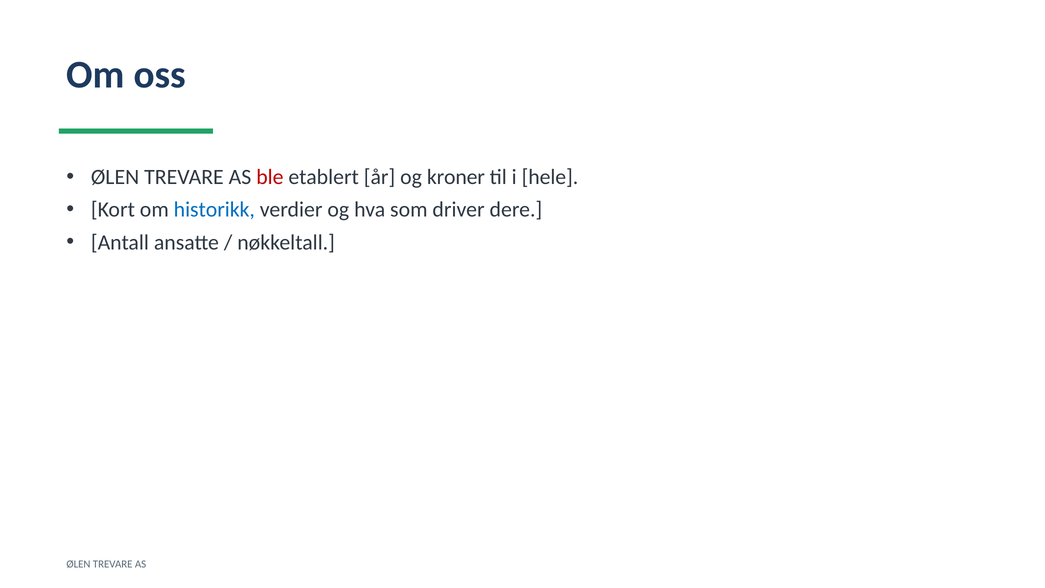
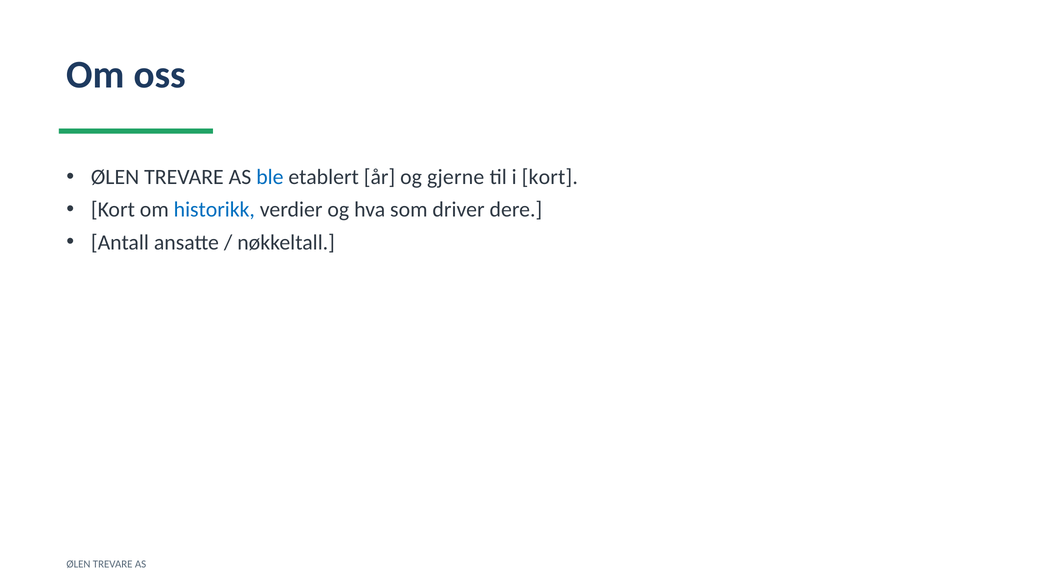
ble colour: red -> blue (270, 177)
kroner: kroner -> gjerne (456, 177)
i hele: hele -> kort (550, 177)
